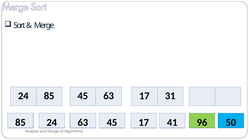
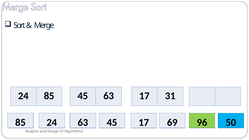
41: 41 -> 69 (172, 123)
